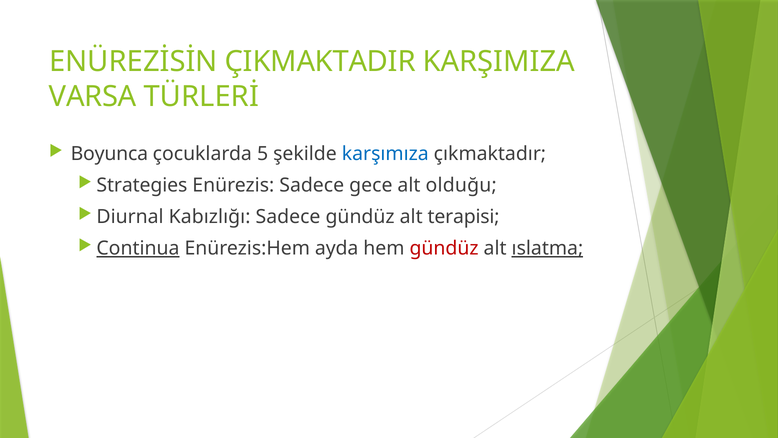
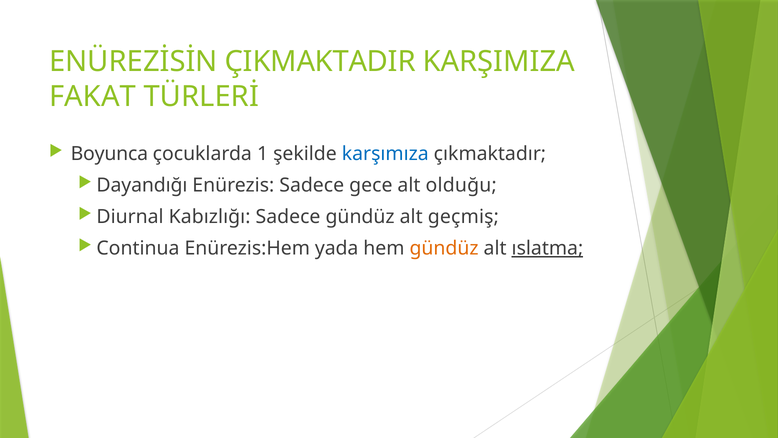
VARSA: VARSA -> FAKAT (93, 96)
5: 5 -> 1 (263, 154)
Strategies: Strategies -> Dayandığı (142, 185)
terapisi: terapisi -> geçmiş (463, 217)
Continua underline: present -> none (138, 248)
ayda: ayda -> yada (337, 248)
gündüz colour: red -> orange (444, 248)
